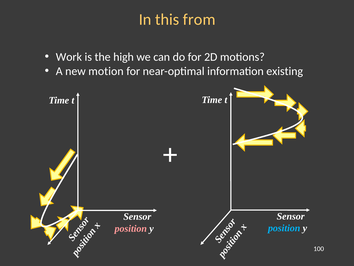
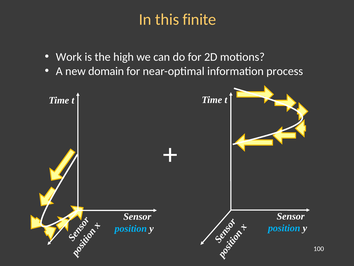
from: from -> finite (199, 19)
motion: motion -> domain (106, 71)
existing: existing -> process (285, 71)
position colour: pink -> light blue (131, 228)
